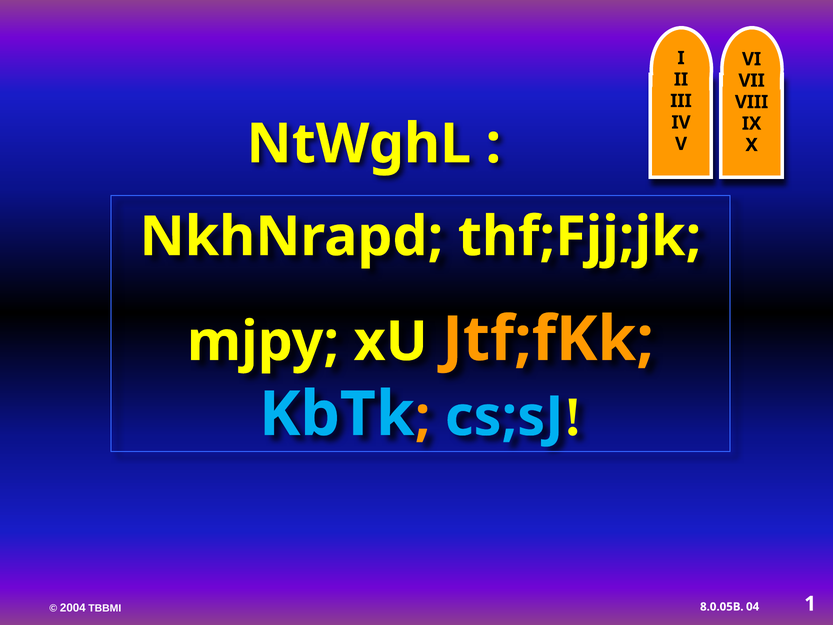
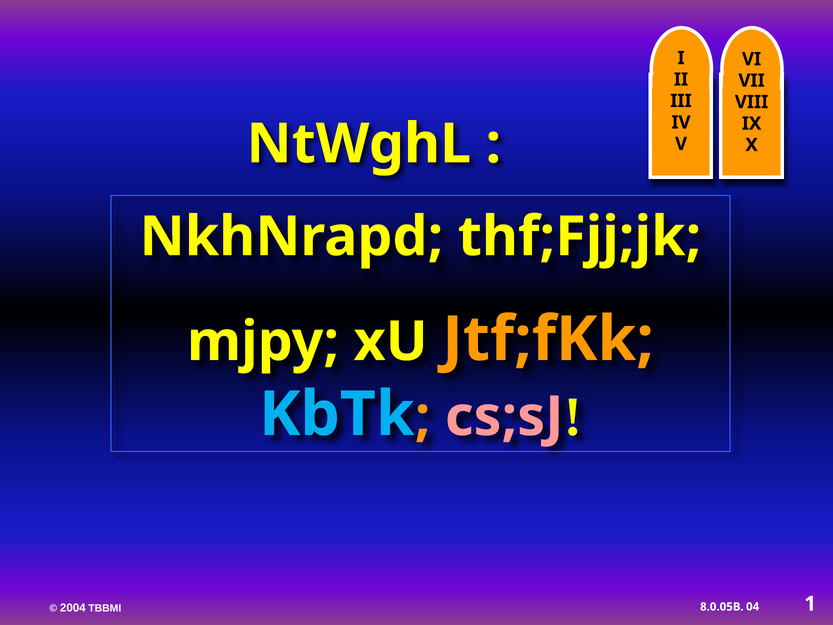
cs;sJ colour: light blue -> pink (504, 417)
